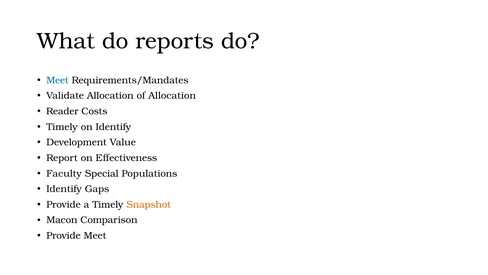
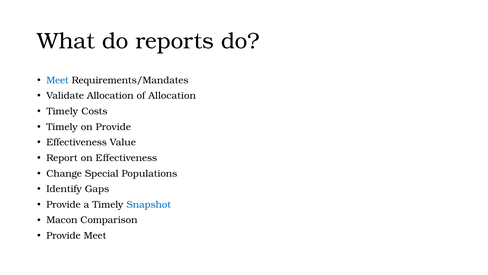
Reader: Reader -> Timely (62, 111)
on Identify: Identify -> Provide (113, 127)
Development: Development -> Effectiveness (77, 142)
Faculty: Faculty -> Change (64, 173)
Snapshot colour: orange -> blue (149, 204)
